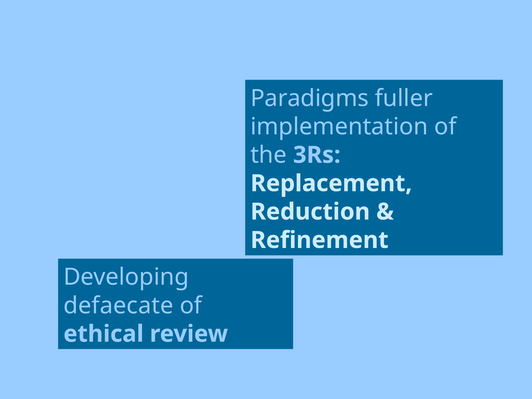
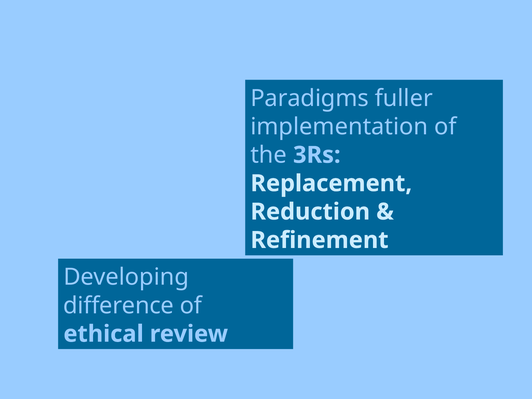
defaecate: defaecate -> difference (119, 306)
